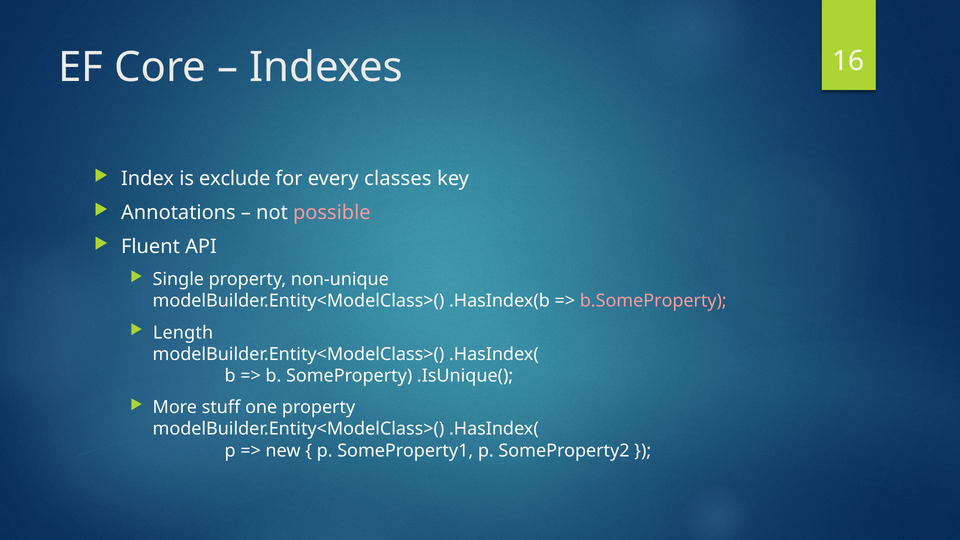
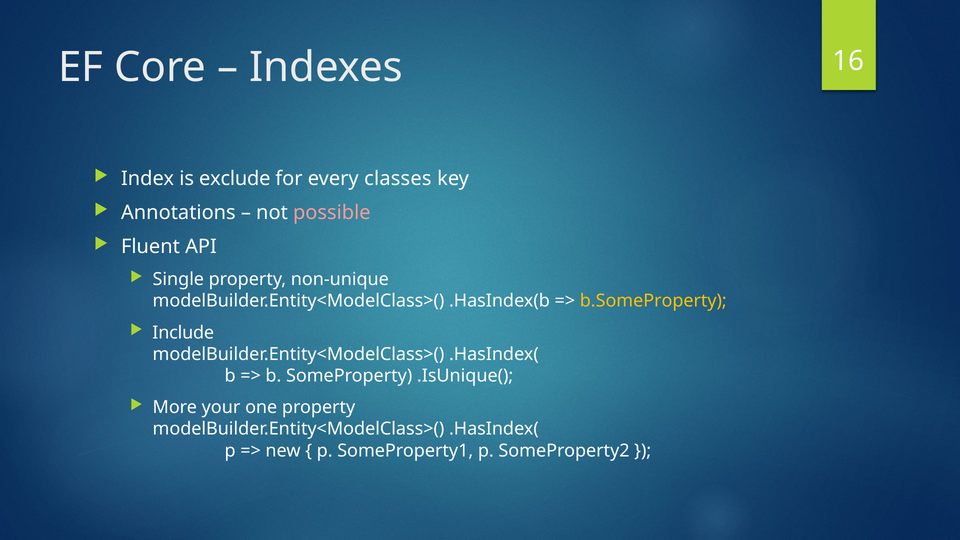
b.SomeProperty colour: pink -> yellow (653, 301)
Length: Length -> Include (183, 333)
stuff: stuff -> your (221, 407)
